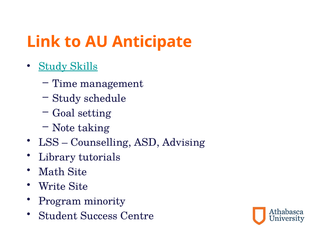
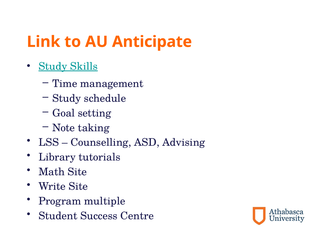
minority: minority -> multiple (105, 201)
